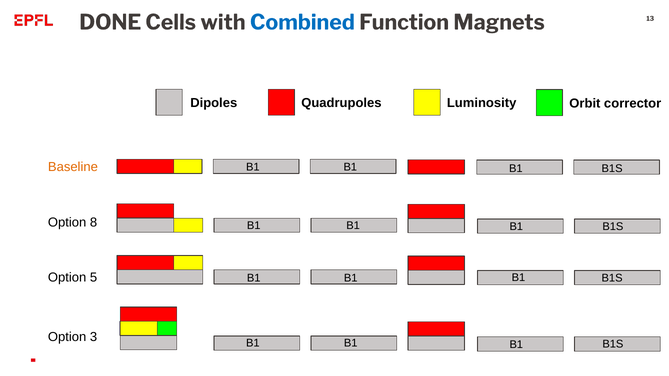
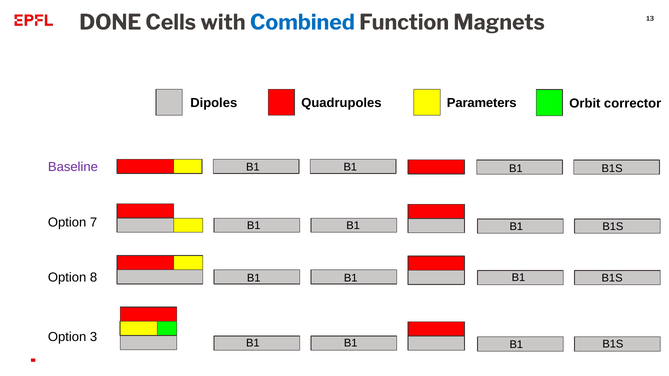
Luminosity: Luminosity -> Parameters (482, 103)
Baseline colour: orange -> purple (73, 167)
8: 8 -> 7 (94, 223)
5: 5 -> 8 (94, 278)
